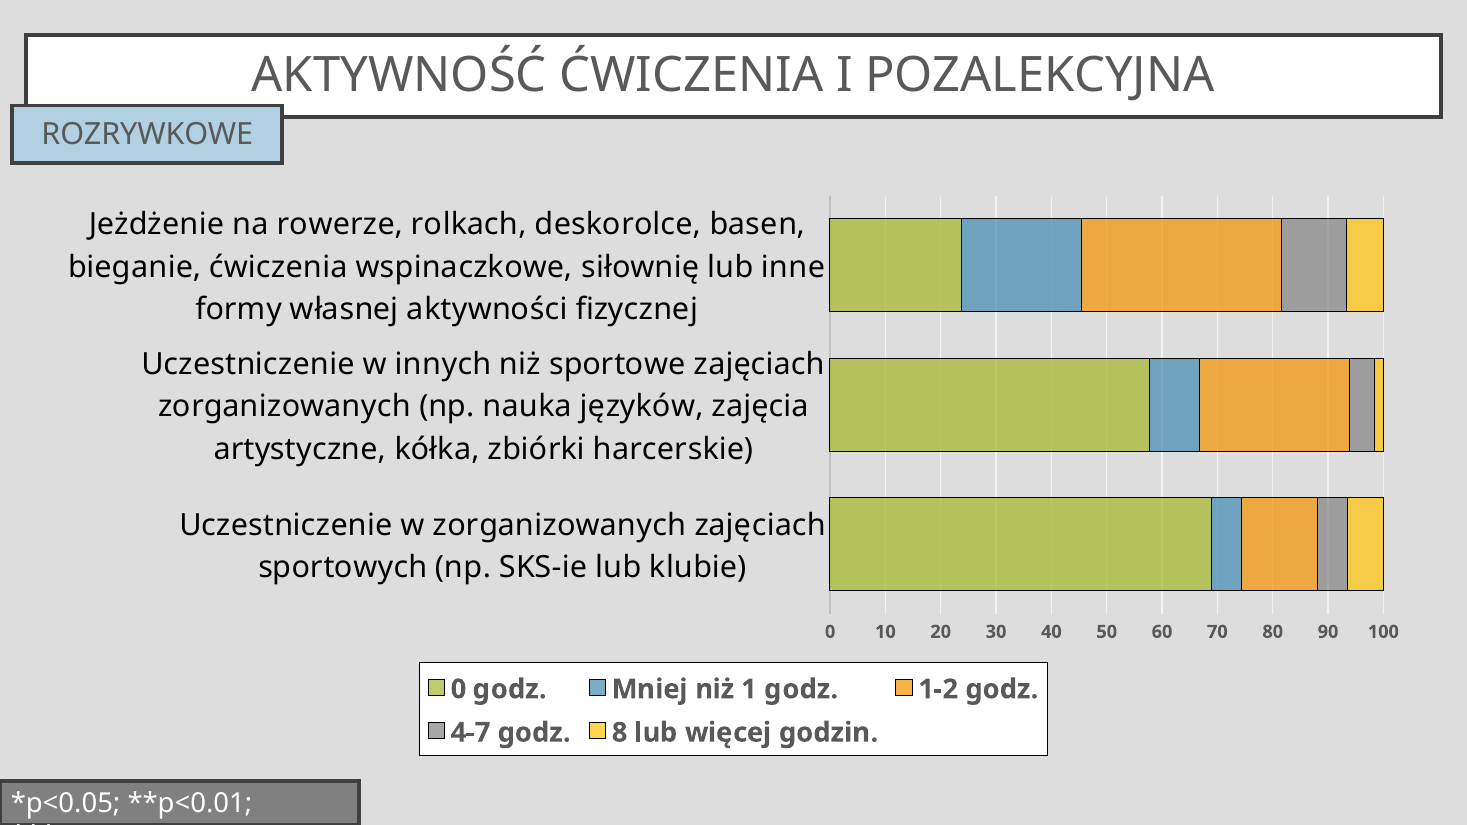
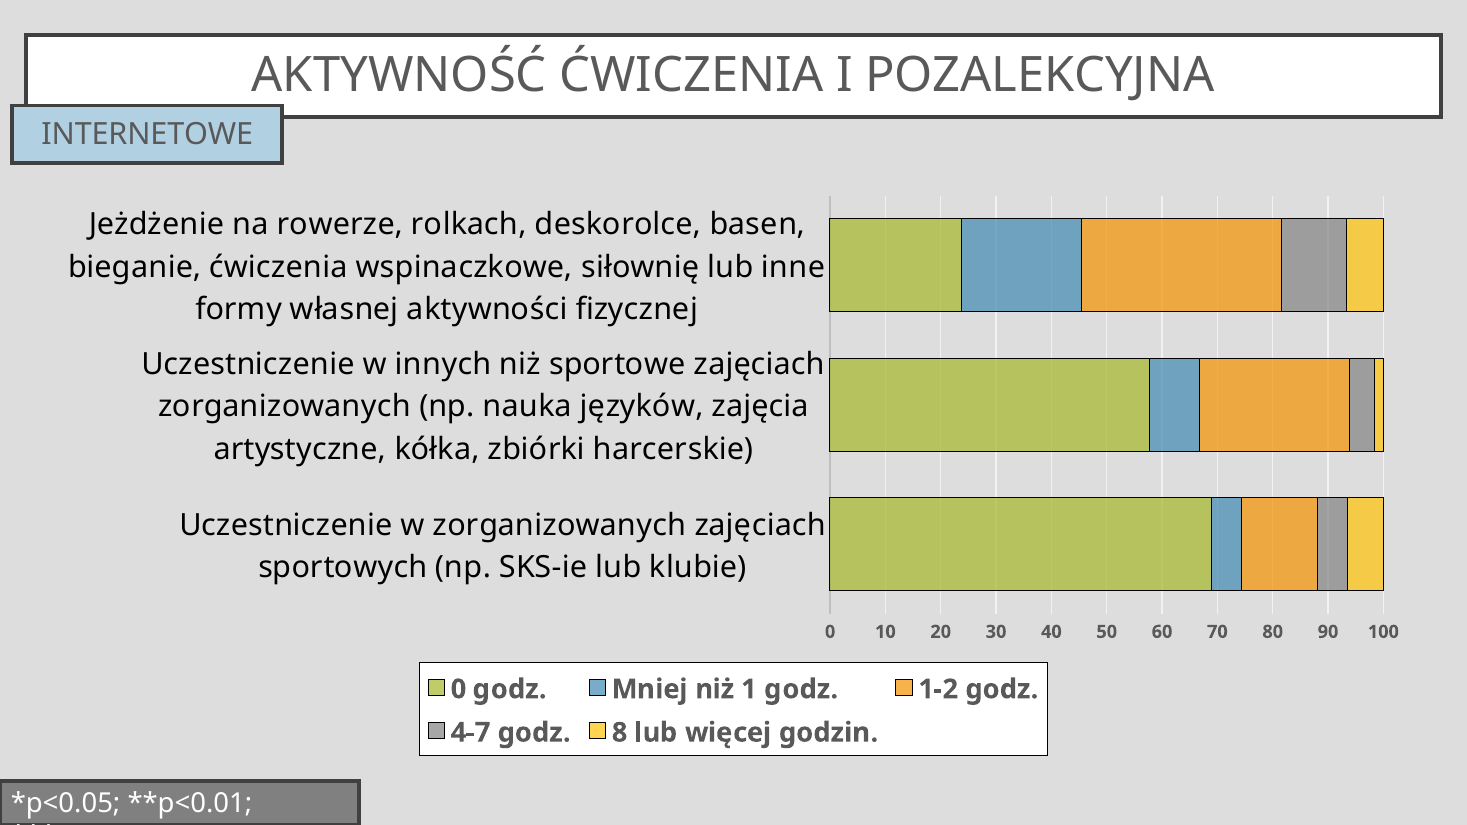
ROZRYWKOWE: ROZRYWKOWE -> INTERNETOWE (147, 134)
